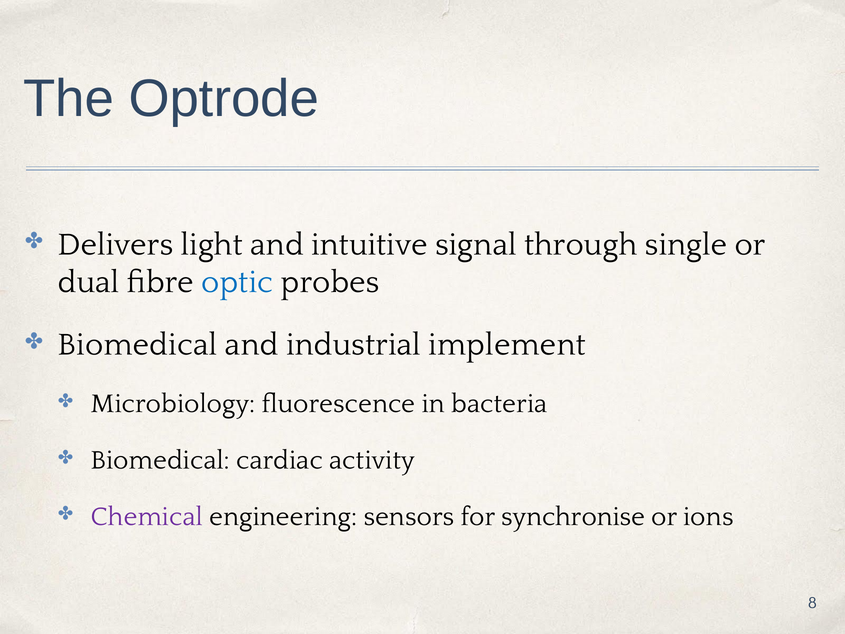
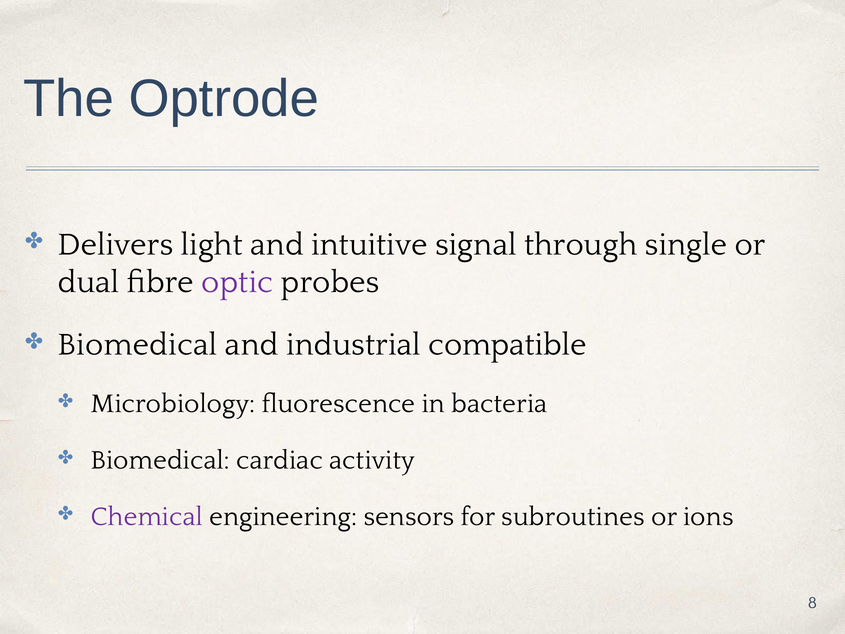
optic colour: blue -> purple (237, 282)
implement: implement -> compatible (507, 344)
synchronise: synchronise -> subroutines (573, 516)
